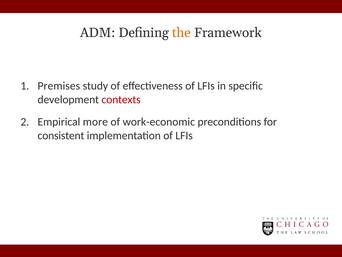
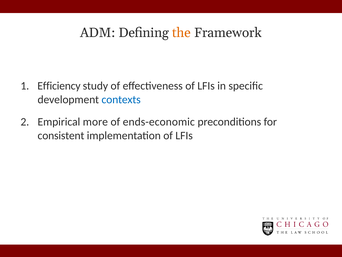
Premises: Premises -> Efficiency (59, 86)
contexts colour: red -> blue (121, 99)
work-economic: work-economic -> ends-economic (159, 122)
